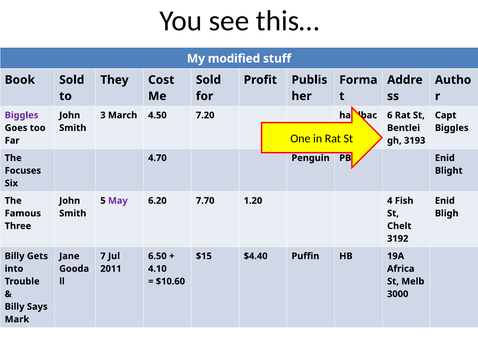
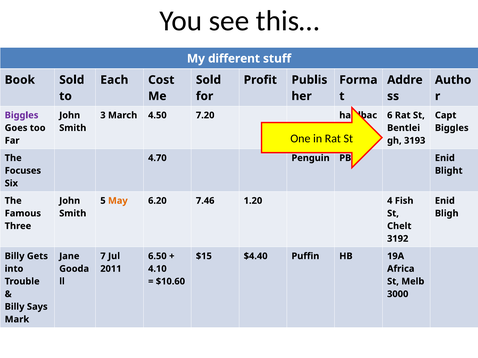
modified: modified -> different (234, 59)
They: They -> Each (114, 80)
May colour: purple -> orange (118, 201)
7.70: 7.70 -> 7.46 (205, 201)
